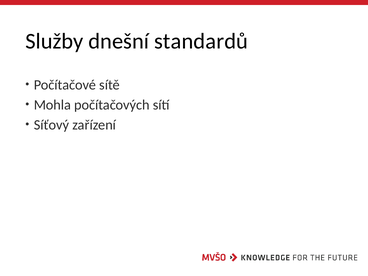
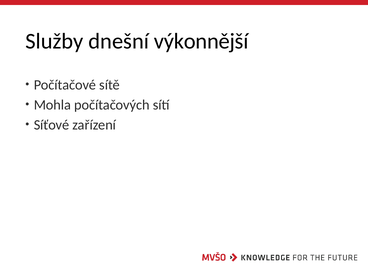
standardů: standardů -> výkonnější (201, 41)
Síťový: Síťový -> Síťové (51, 125)
